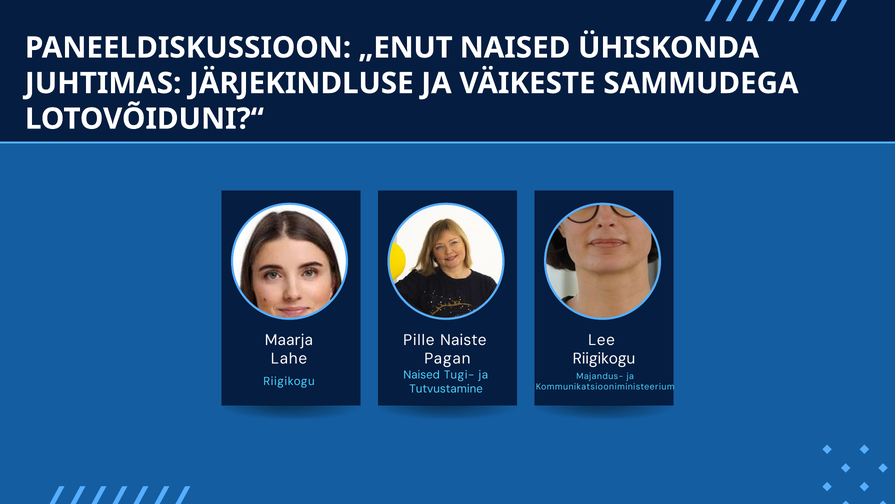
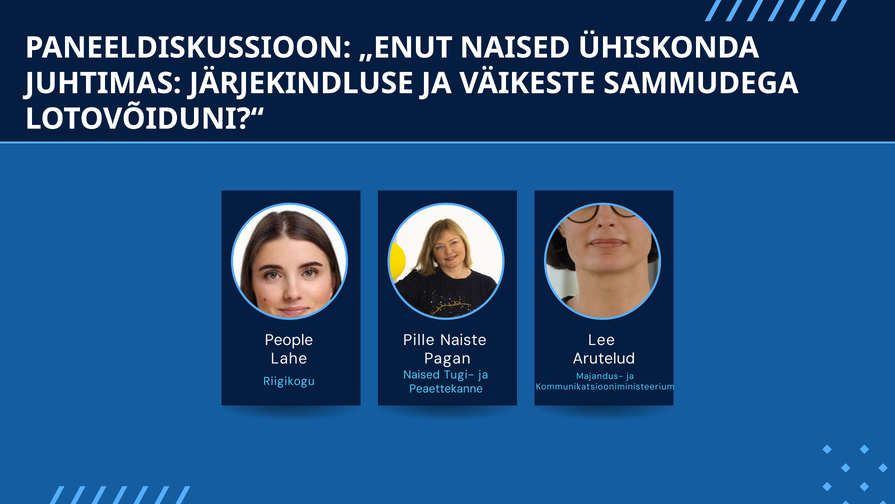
Maarja: Maarja -> People (289, 340)
Riigikogu: Riigikogu -> Arutelud (604, 358)
Tutvustamine: Tutvustamine -> Peaettekanne (446, 388)
